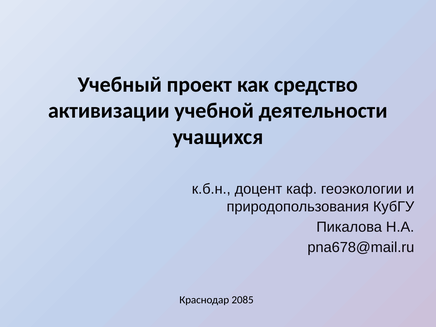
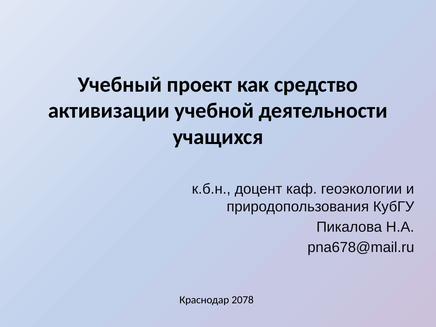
2085: 2085 -> 2078 (243, 300)
